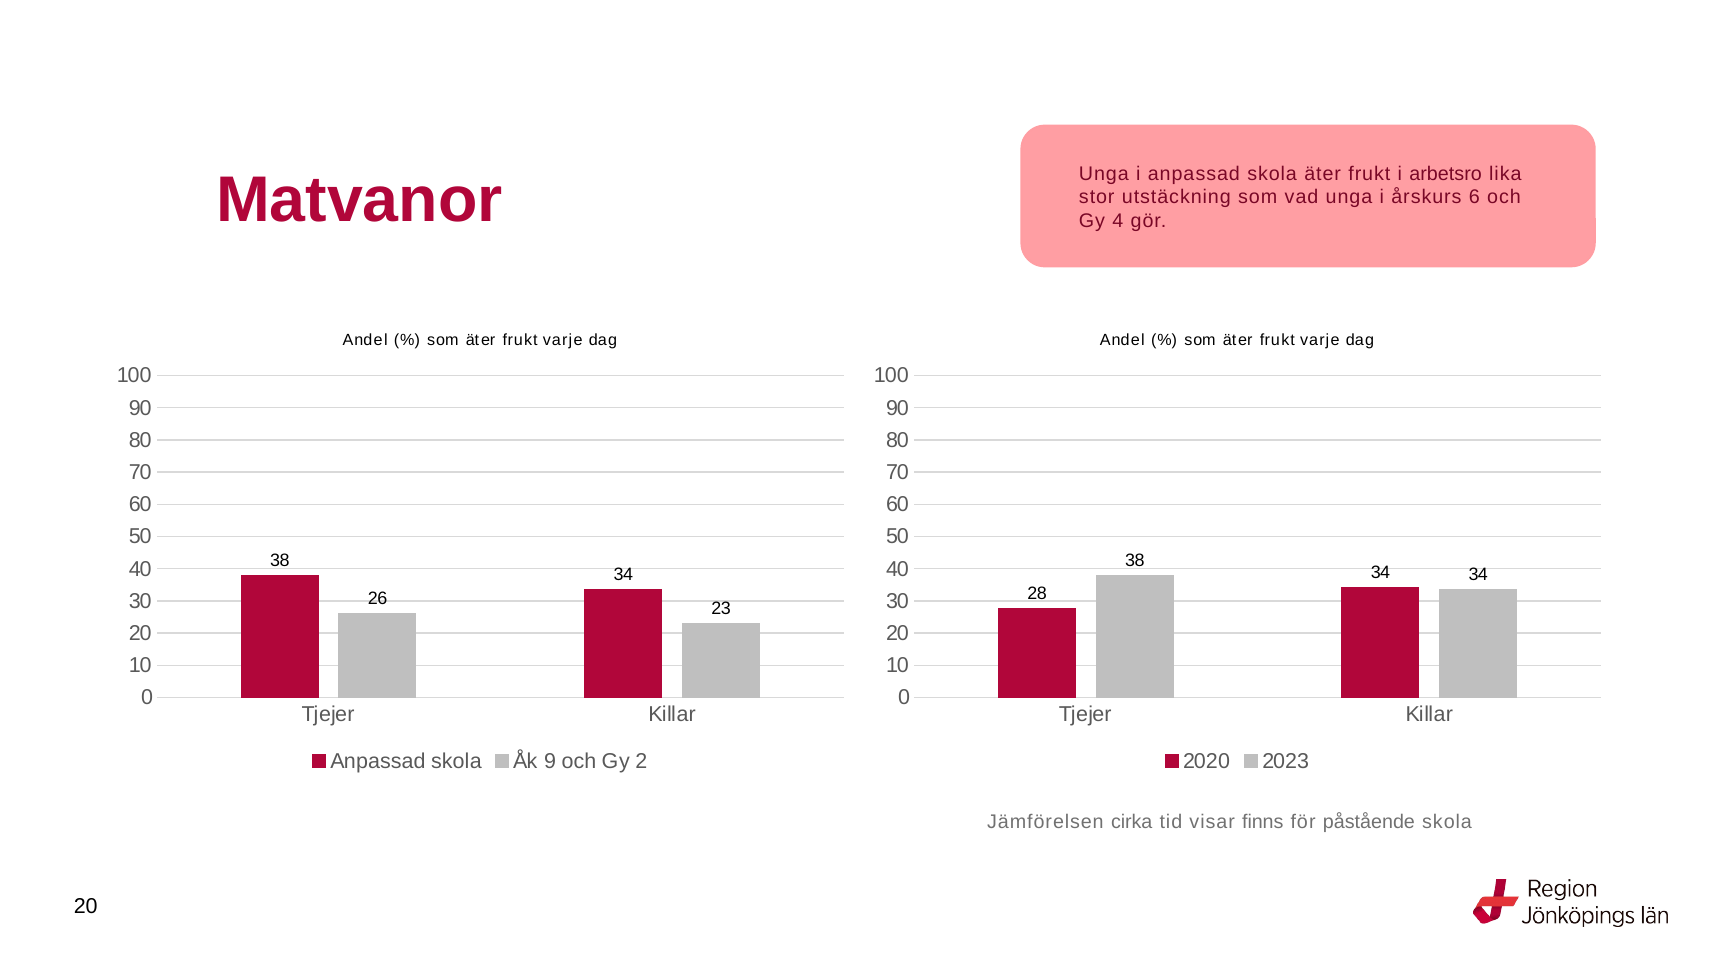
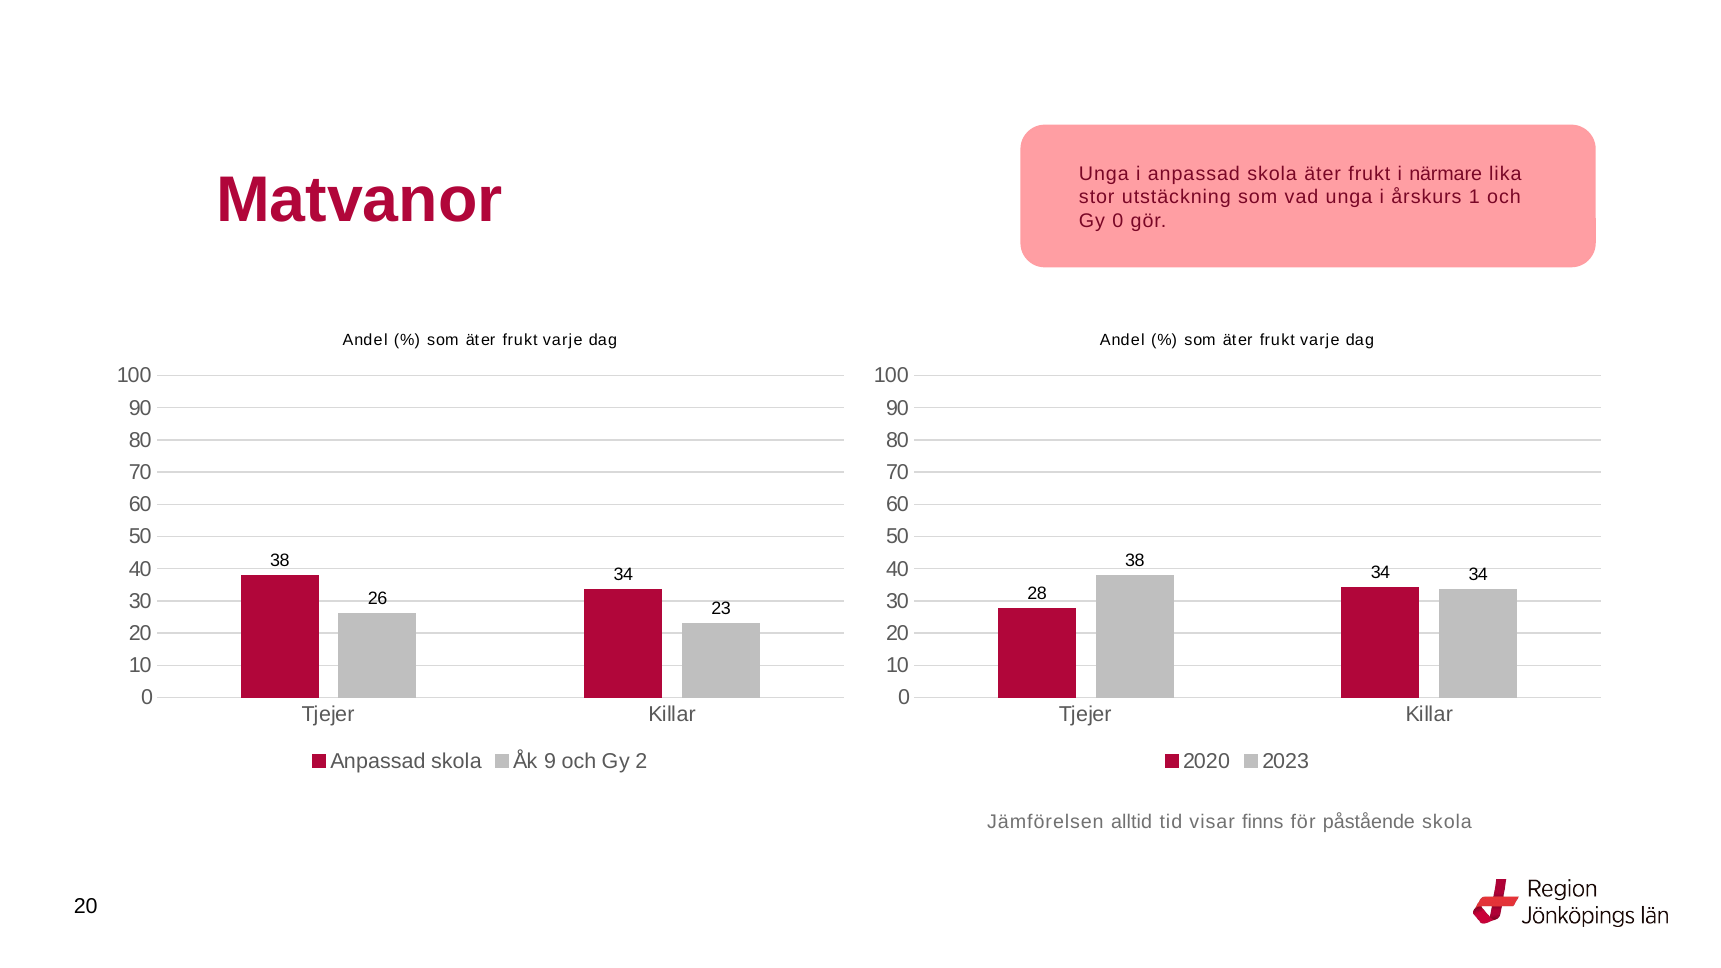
arbetsro: arbetsro -> närmare (1446, 174)
6: 6 -> 1 (1474, 197)
Gy 4: 4 -> 0 (1118, 221)
cirka: cirka -> alltid (1132, 822)
